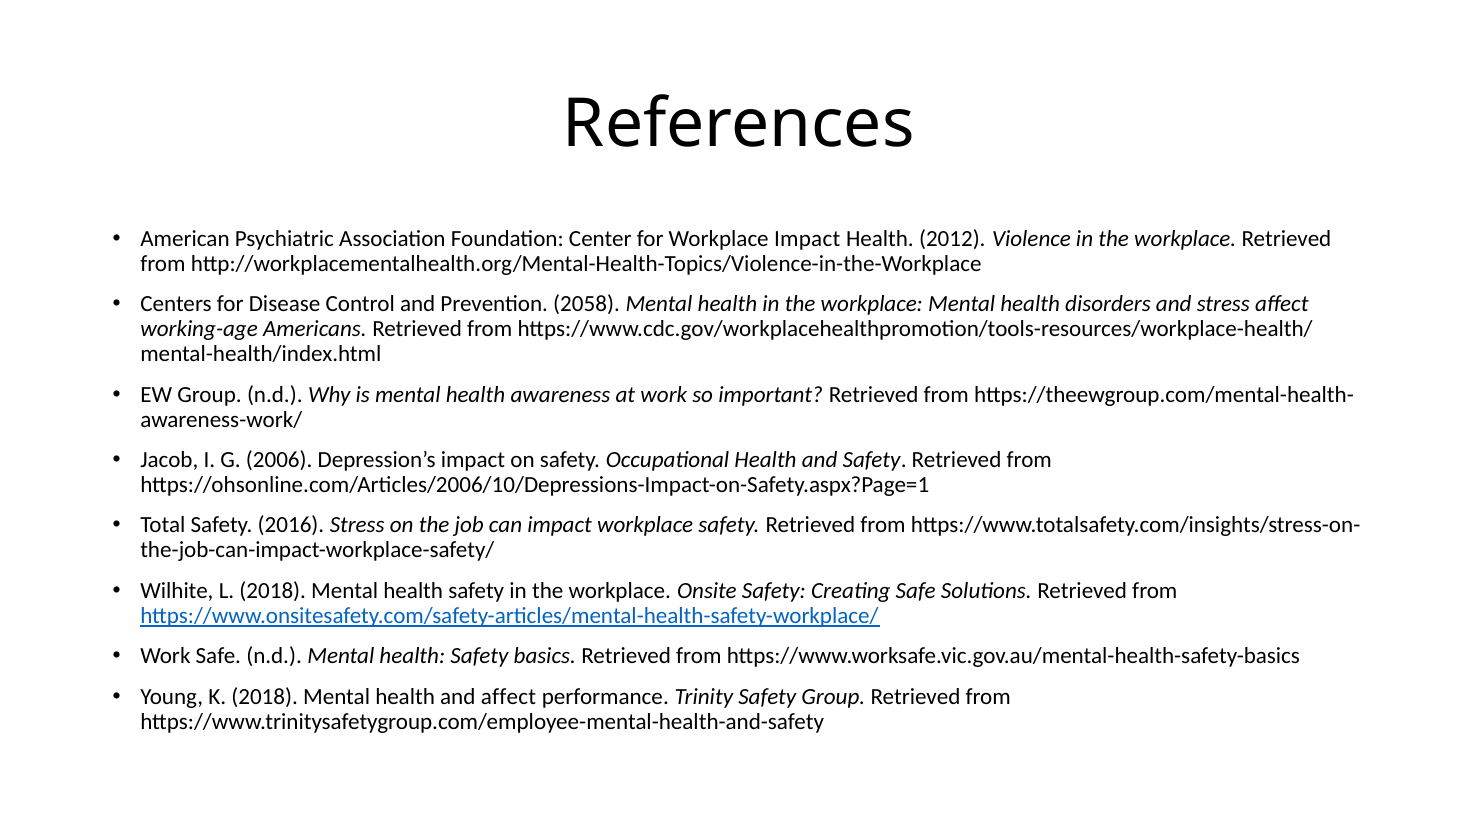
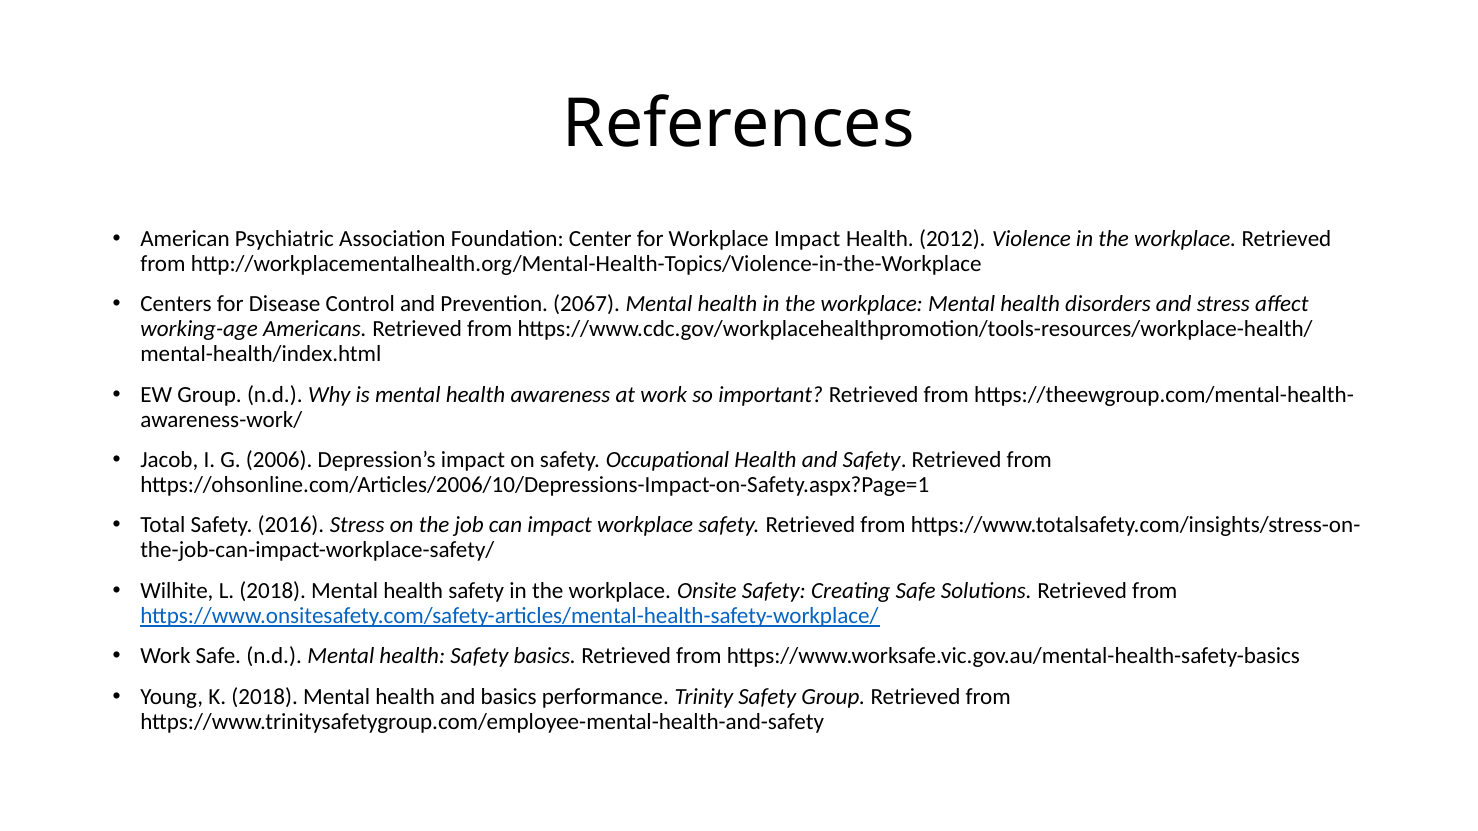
2058: 2058 -> 2067 (587, 305)
and affect: affect -> basics (509, 697)
